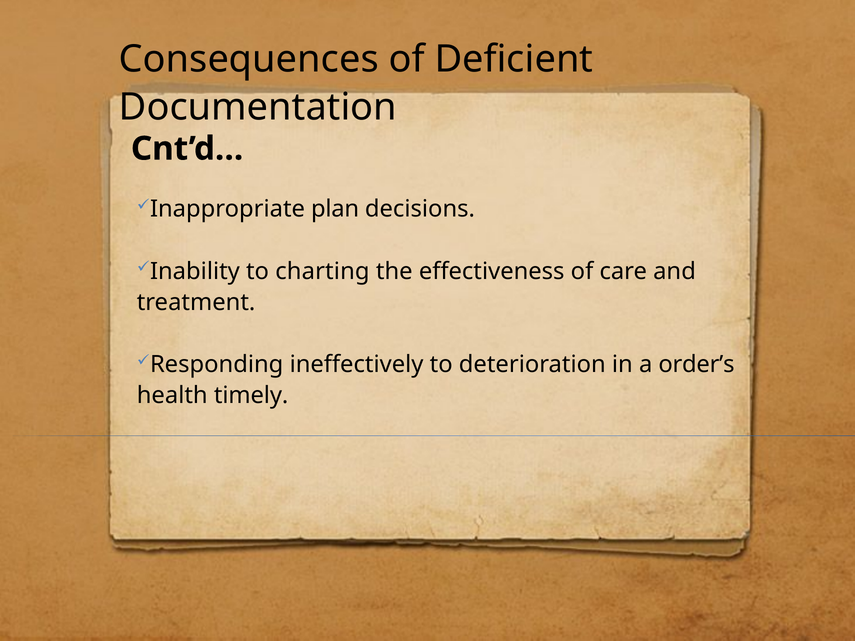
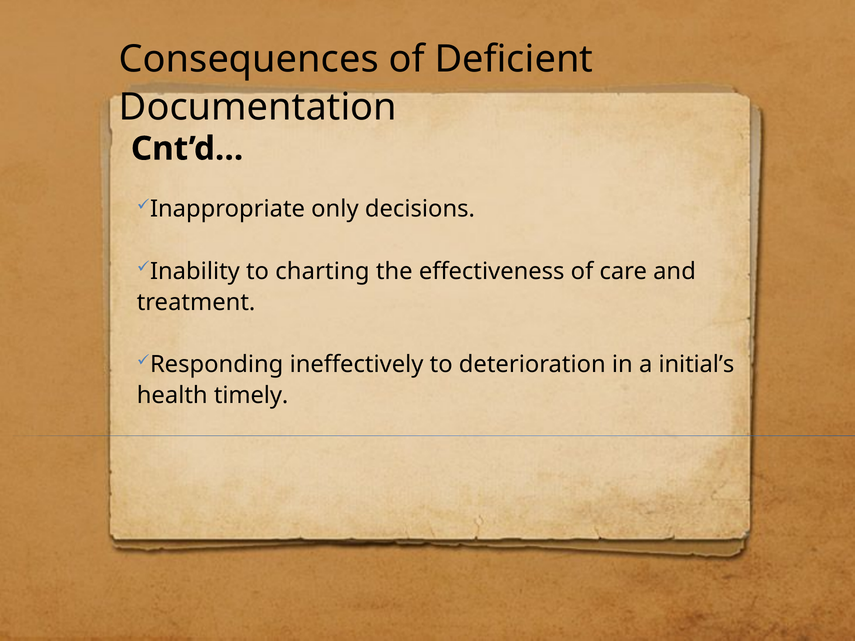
plan: plan -> only (335, 209)
order’s: order’s -> initial’s (696, 365)
